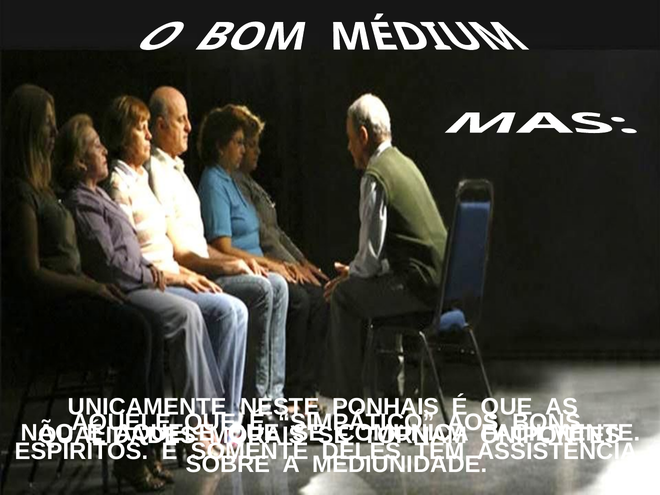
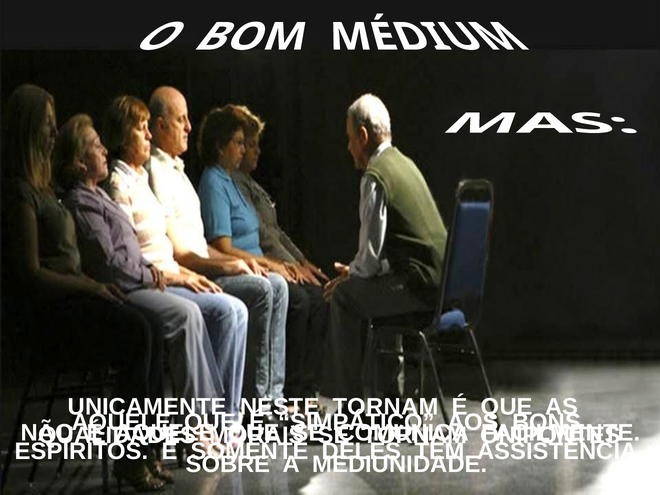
NESTE PONHAIS: PONHAIS -> TORNAM (386, 407)
